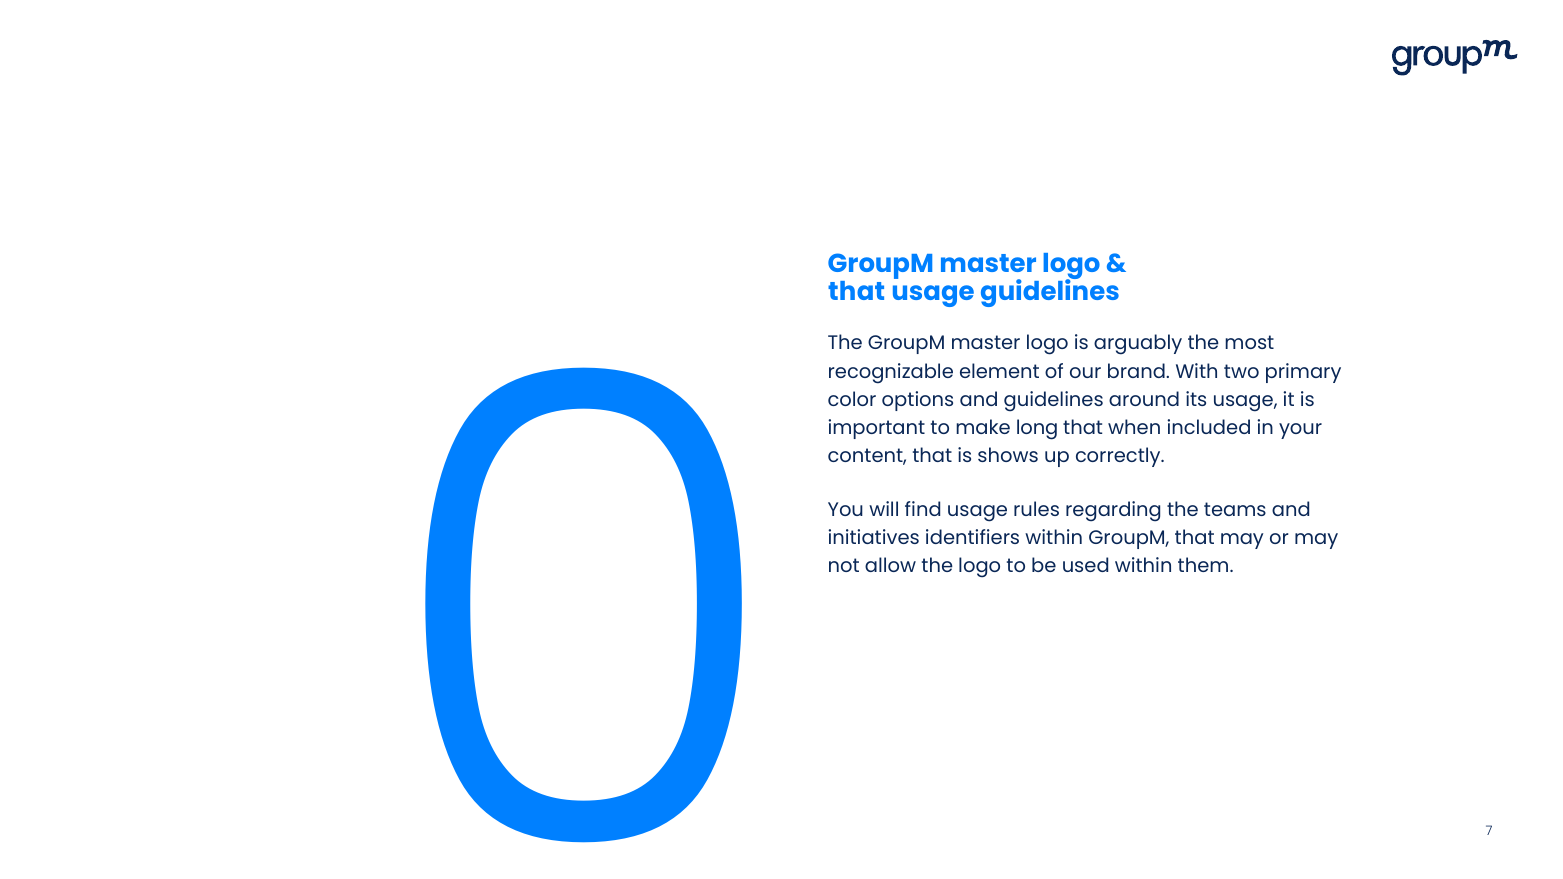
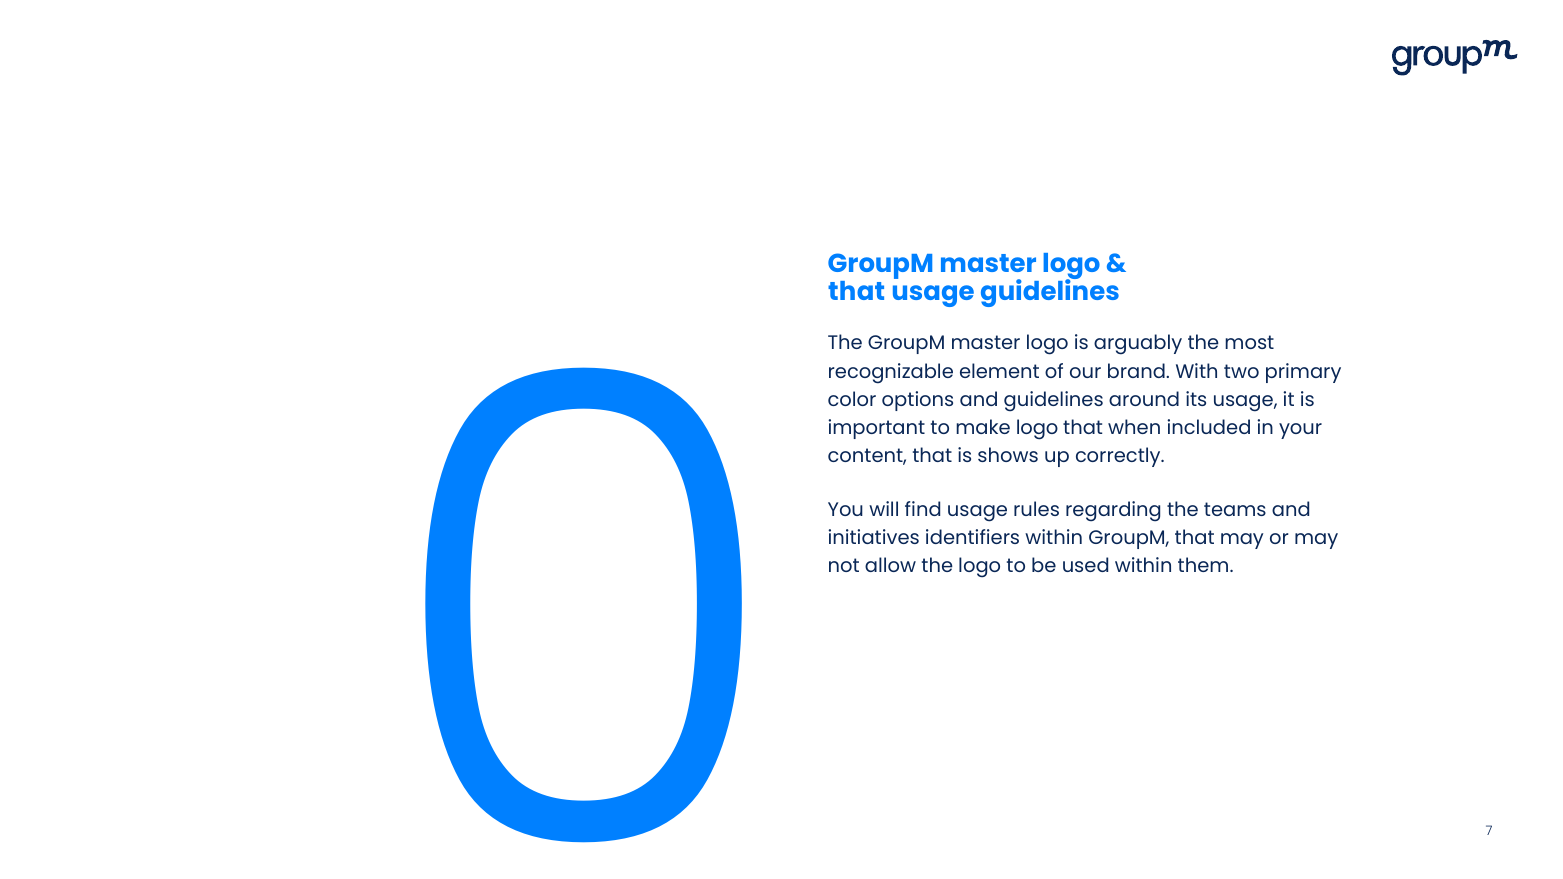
make long: long -> logo (1037, 428)
